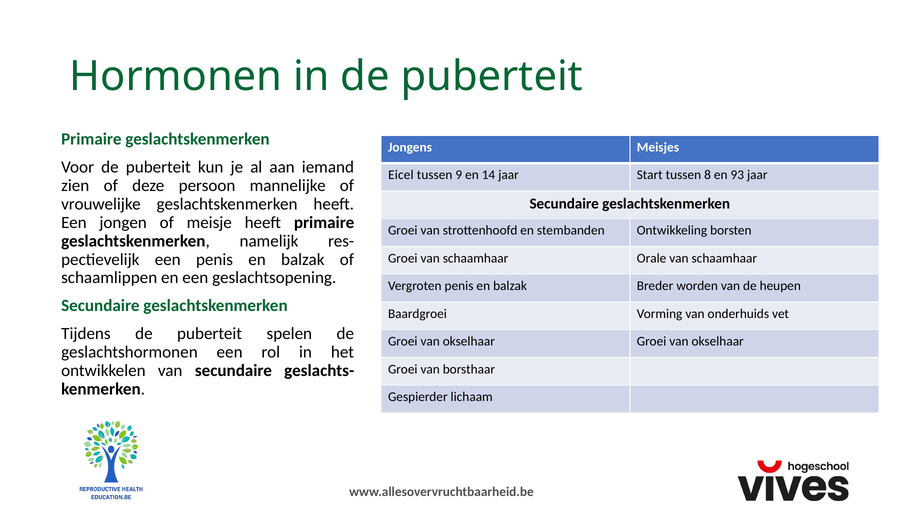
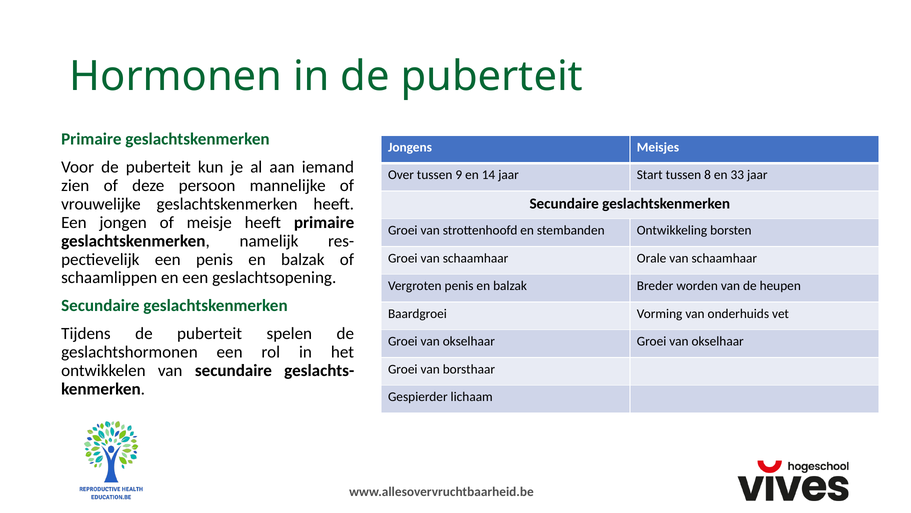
Eicel: Eicel -> Over (401, 175)
93: 93 -> 33 (737, 175)
